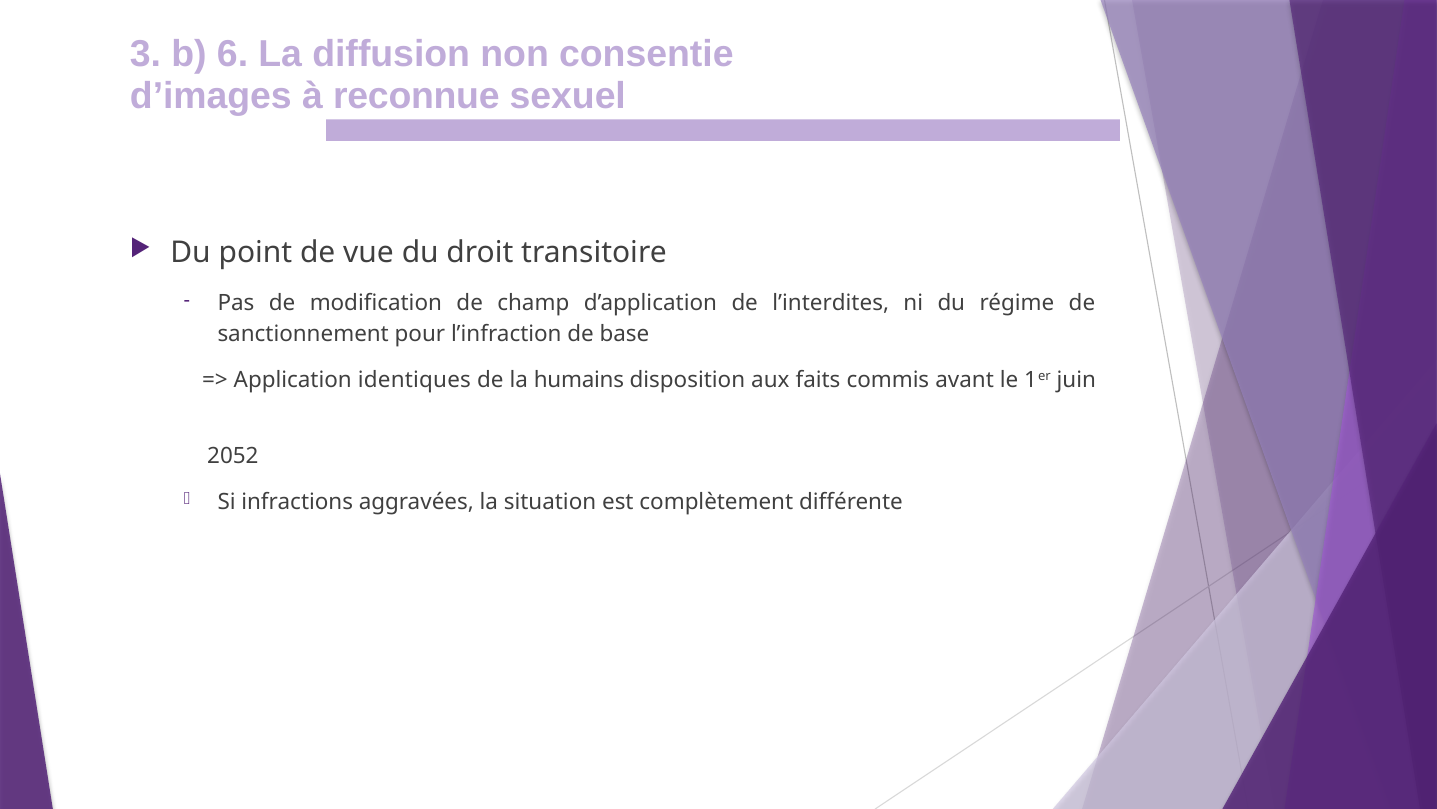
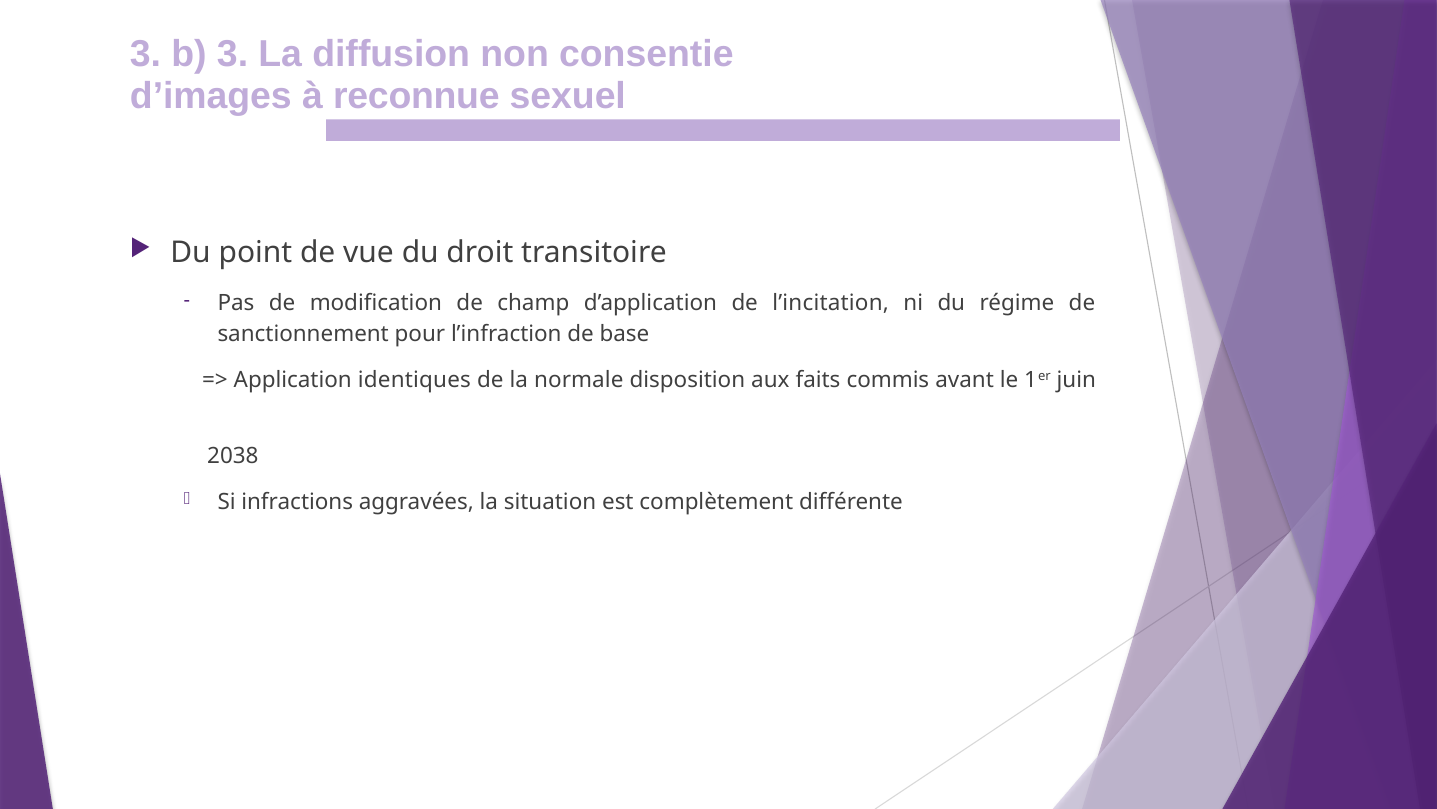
b 6: 6 -> 3 (233, 54)
l’interdites: l’interdites -> l’incitation (831, 303)
humains: humains -> normale (579, 379)
2052: 2052 -> 2038 (233, 456)
